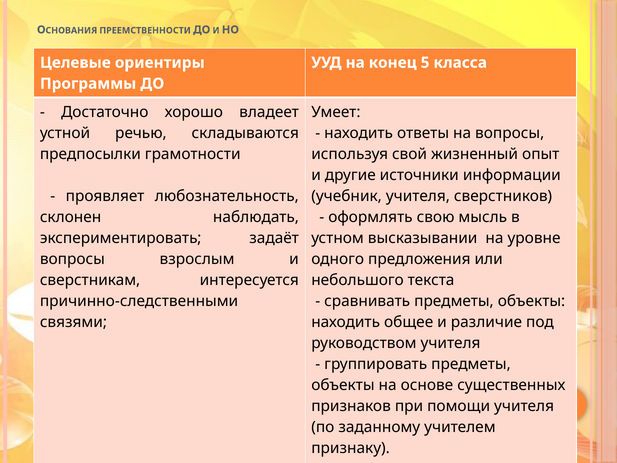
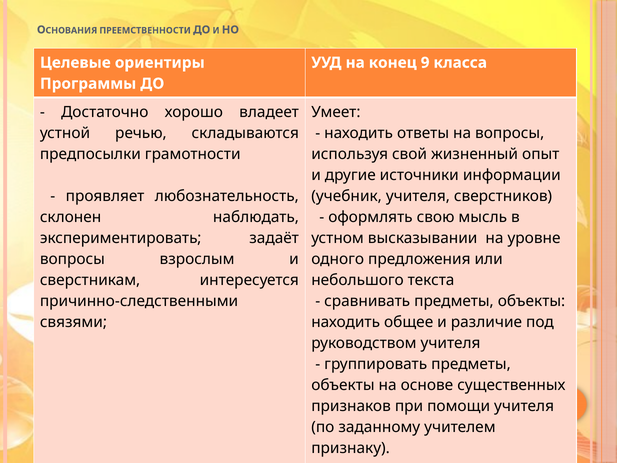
5: 5 -> 9 (425, 63)
